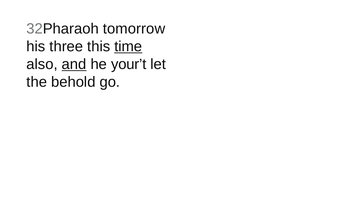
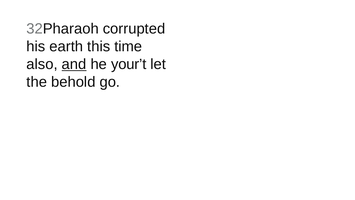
tomorrow: tomorrow -> corrupted (134, 29)
three: three -> earth (66, 46)
time underline: present -> none (128, 46)
